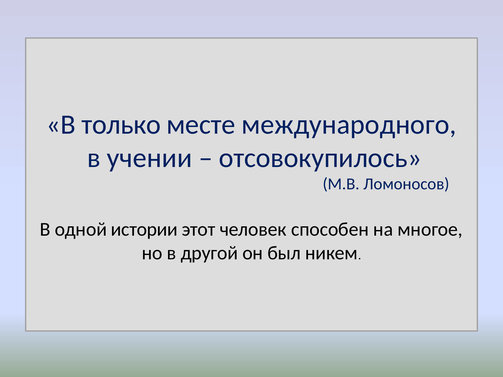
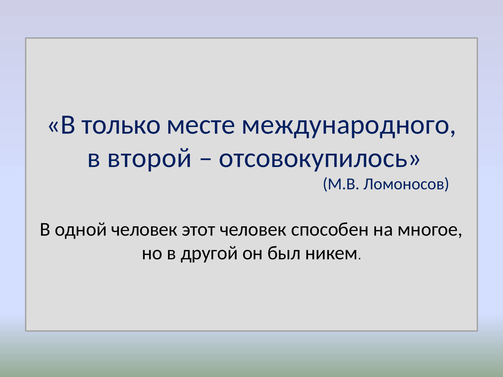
учении: учении -> второй (150, 158)
одной истории: истории -> человек (144, 230)
